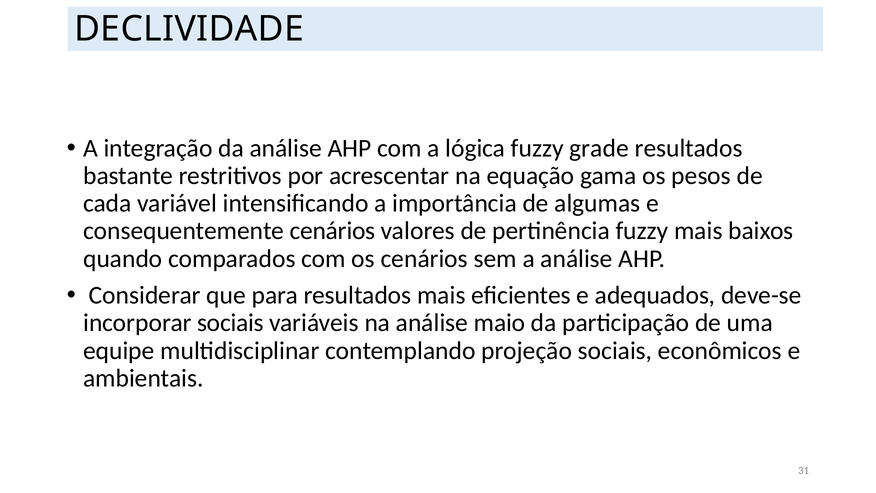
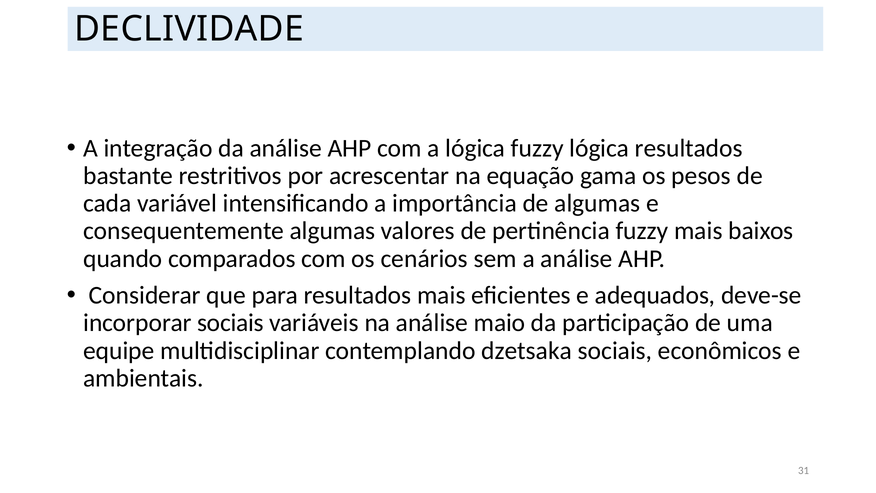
fuzzy grade: grade -> lógica (599, 148)
consequentemente cenários: cenários -> algumas (333, 231)
projeção: projeção -> dzetsaka (527, 350)
